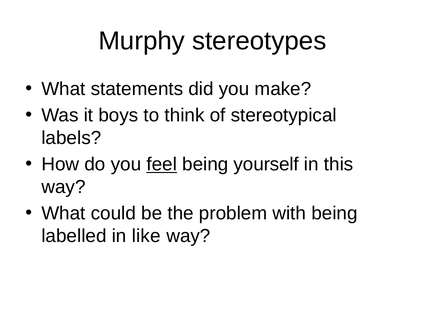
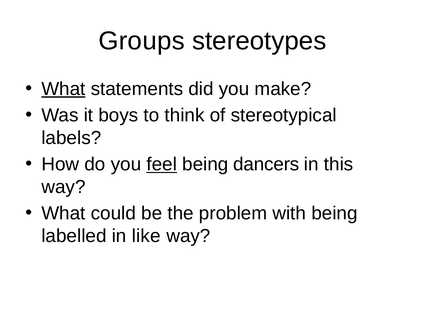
Murphy: Murphy -> Groups (142, 41)
What underline: none -> present (63, 89)
yourself: yourself -> dancers (266, 165)
